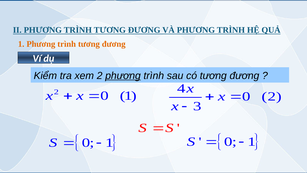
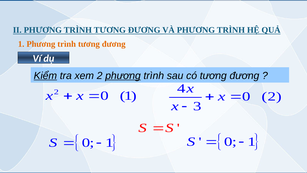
Kiểm underline: none -> present (45, 76)
